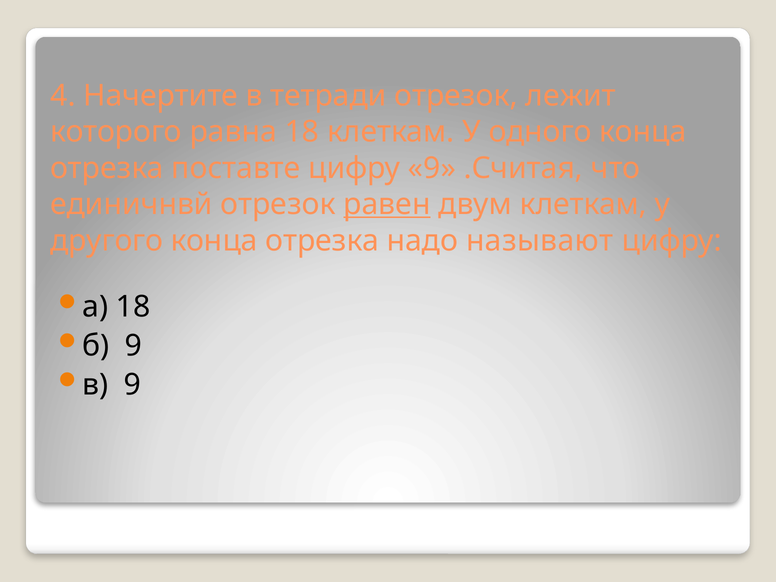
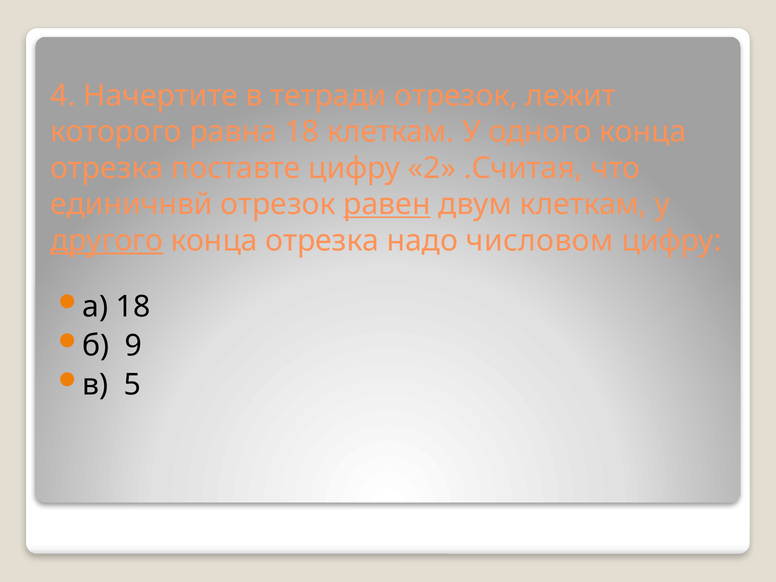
цифру 9: 9 -> 2 (432, 168)
другого underline: none -> present (107, 241)
называют: называют -> числовом (540, 241)
в 9: 9 -> 5 (132, 385)
